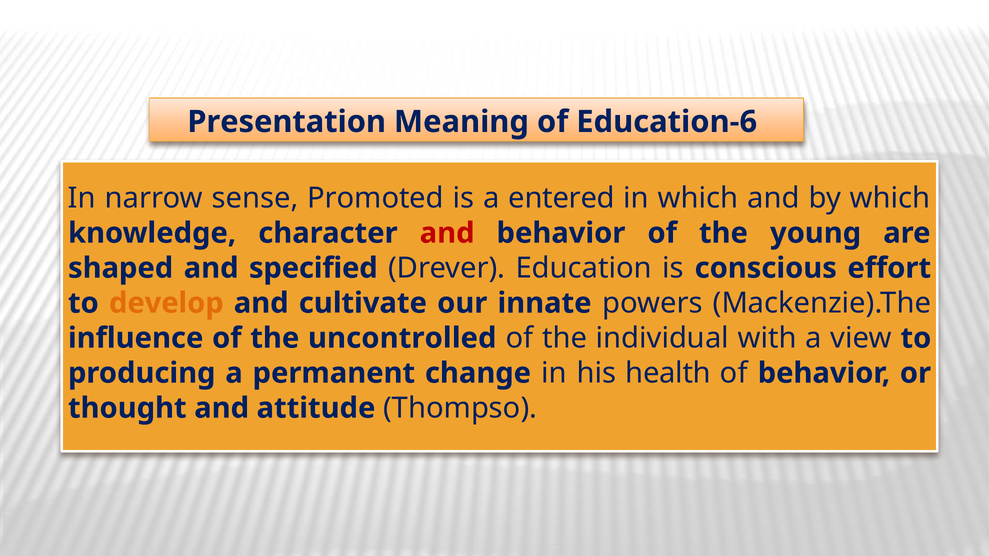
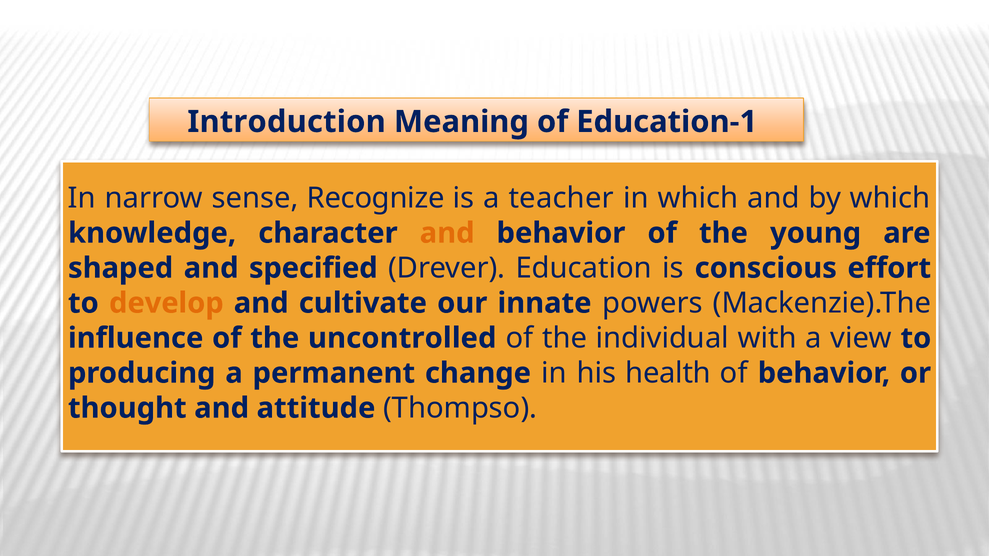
Presentation: Presentation -> Introduction (287, 122)
Education-6: Education-6 -> Education-1 (667, 122)
Promoted: Promoted -> Recognize (376, 198)
entered: entered -> teacher (561, 198)
and colour: red -> orange (447, 233)
